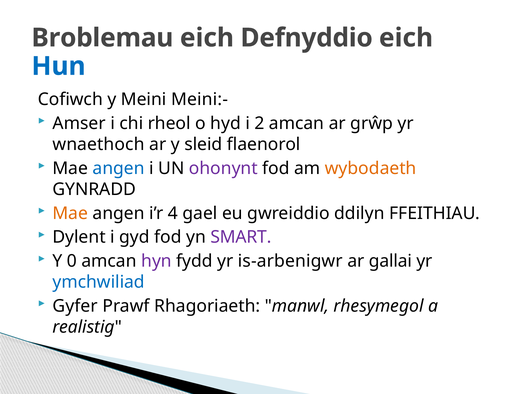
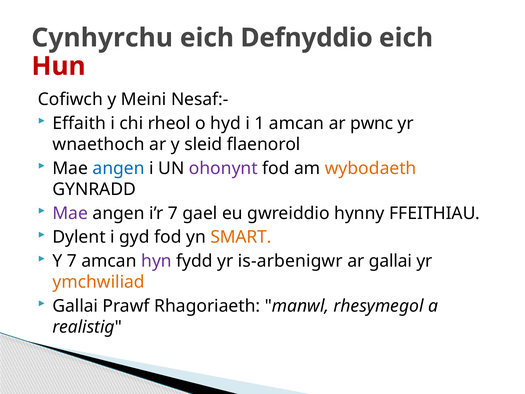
Broblemau: Broblemau -> Cynhyrchu (102, 38)
Hun colour: blue -> red (59, 66)
Meini:-: Meini:- -> Nesaf:- (200, 99)
Amser: Amser -> Effaith (79, 123)
2: 2 -> 1 (259, 123)
grŵp: grŵp -> pwnc (372, 123)
Mae colour: orange -> purple (70, 213)
i’r 4: 4 -> 7 (173, 213)
ddilyn: ddilyn -> hynny (359, 213)
SMART colour: purple -> orange (241, 237)
Y 0: 0 -> 7 (72, 261)
ymchwiliad colour: blue -> orange (99, 282)
Gyfer: Gyfer -> Gallai (75, 306)
